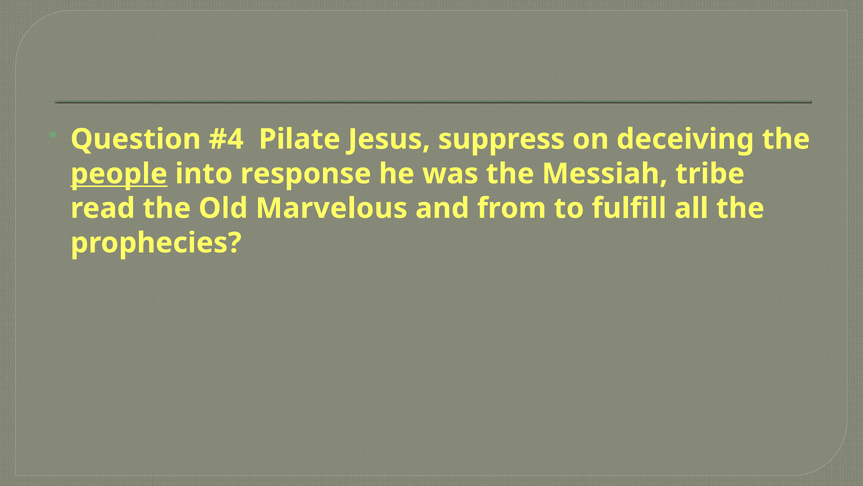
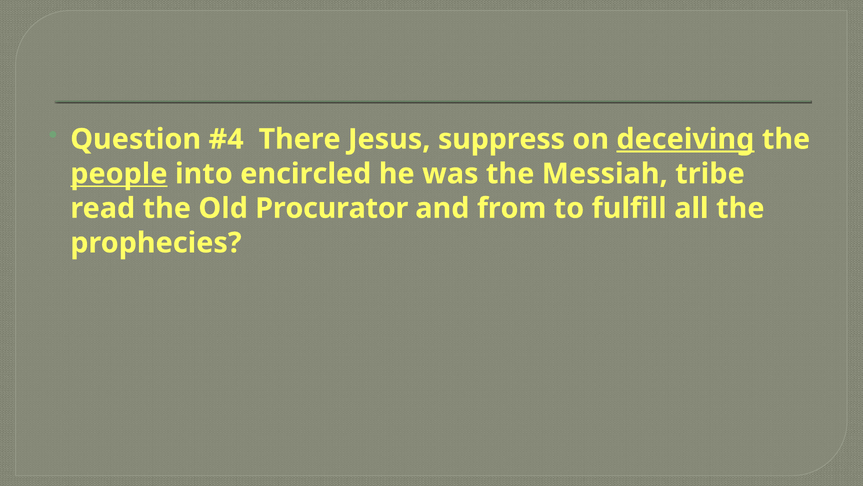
Pilate: Pilate -> There (300, 139)
deceiving underline: none -> present (685, 139)
response: response -> encircled (306, 174)
Marvelous: Marvelous -> Procurator (332, 208)
